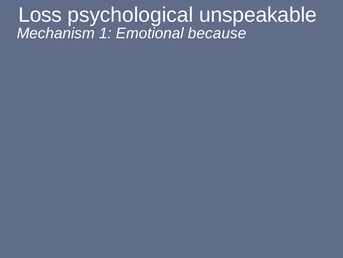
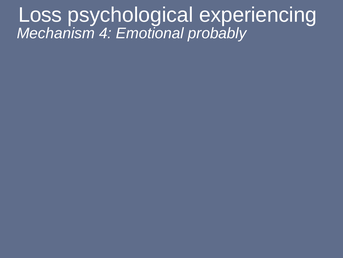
unspeakable: unspeakable -> experiencing (258, 15)
1: 1 -> 4 (105, 33)
because: because -> probably (217, 33)
